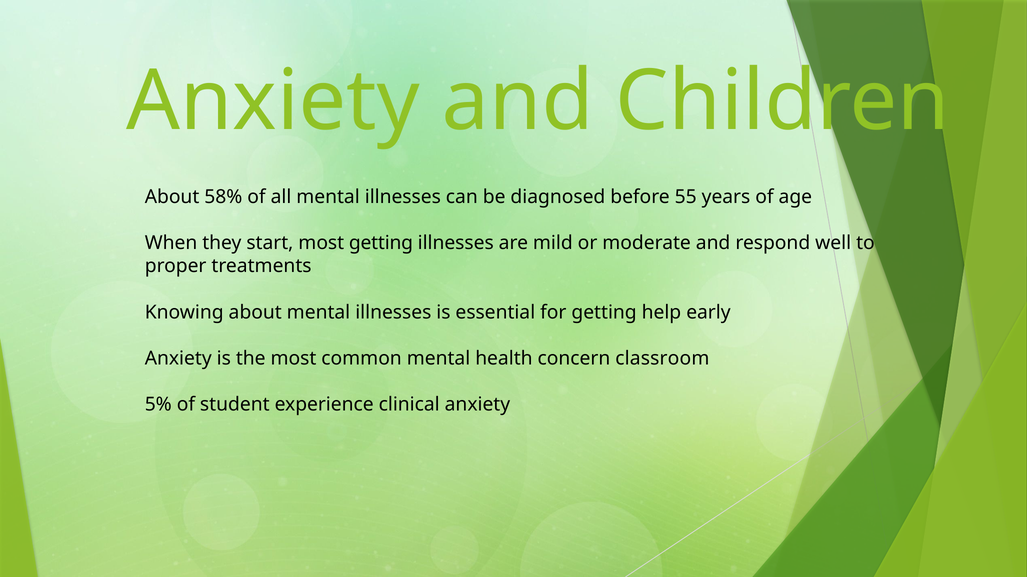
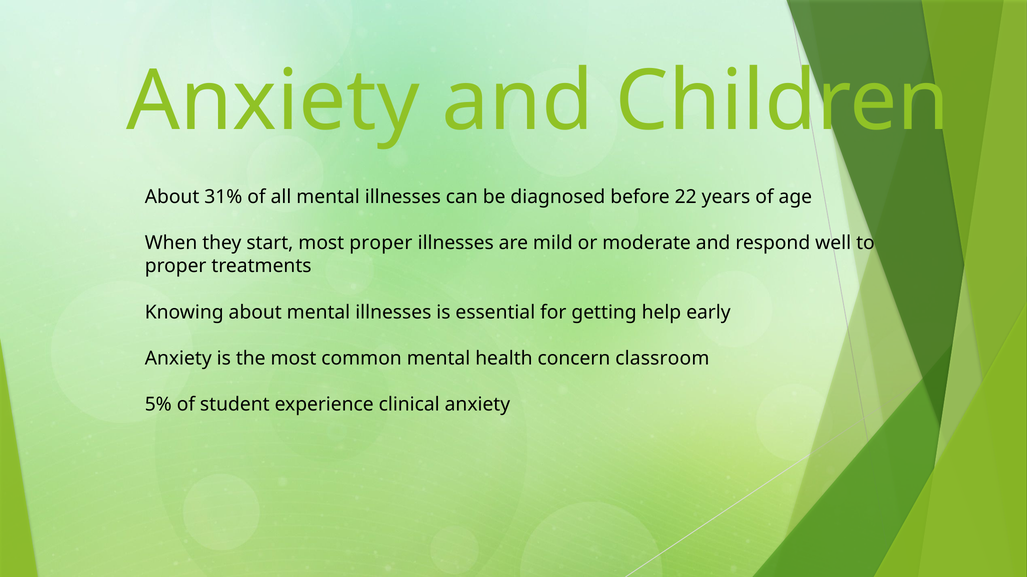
58%: 58% -> 31% (223, 197)
55: 55 -> 22 (686, 197)
most getting: getting -> proper (381, 243)
